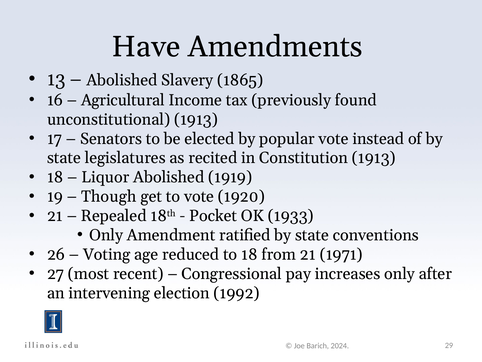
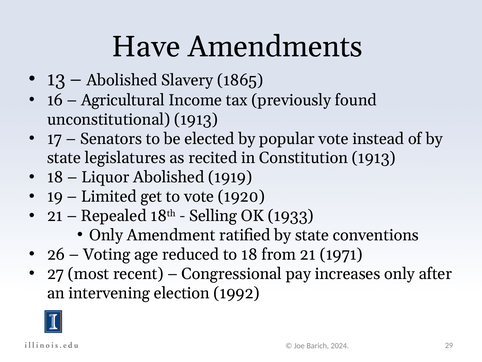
Though: Though -> Limited (109, 196)
Pocket: Pocket -> Selling (213, 216)
